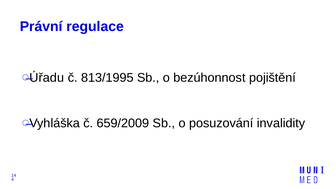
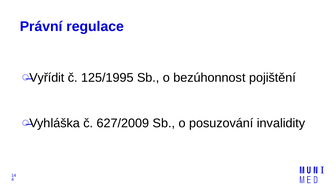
Úřadu: Úřadu -> Vyřídit (47, 78)
813/1995: 813/1995 -> 125/1995 (107, 78)
659/2009: 659/2009 -> 627/2009 (123, 123)
